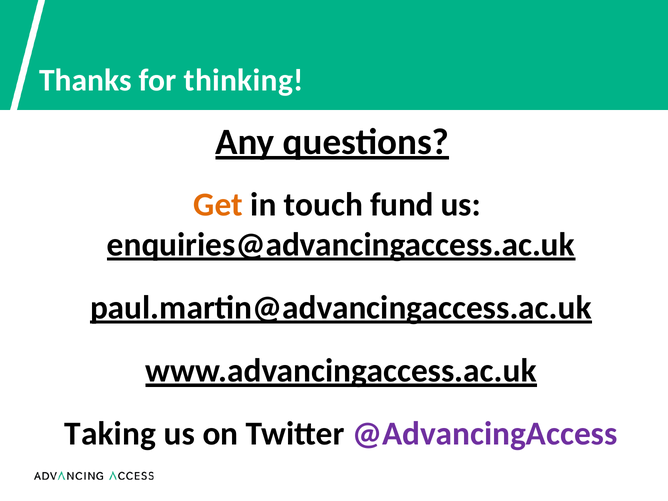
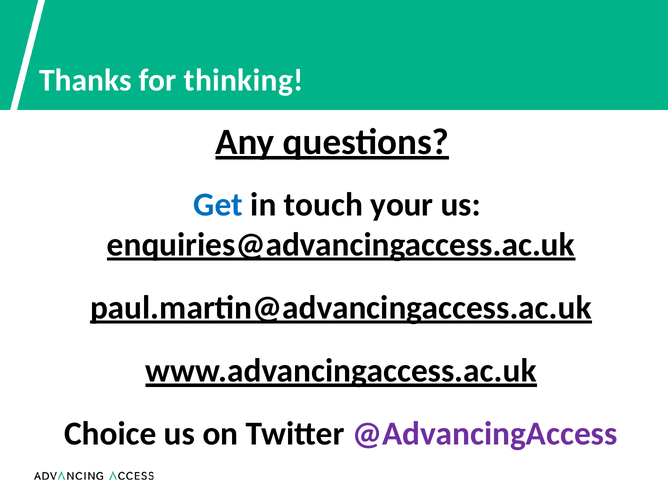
Get colour: orange -> blue (218, 204)
fund: fund -> your (402, 204)
Taking: Taking -> Choice (110, 434)
